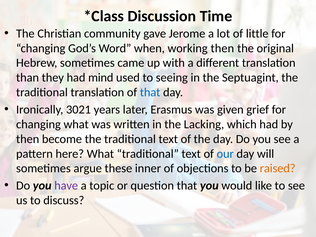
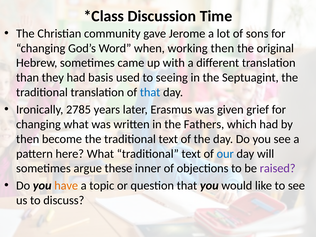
little: little -> sons (257, 33)
mind: mind -> basis (101, 78)
3021: 3021 -> 2785 (79, 110)
Lacking: Lacking -> Fathers (204, 124)
raised colour: orange -> purple (278, 168)
have colour: purple -> orange (66, 186)
